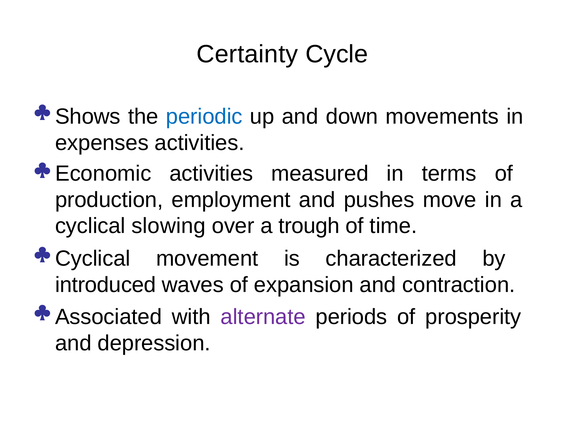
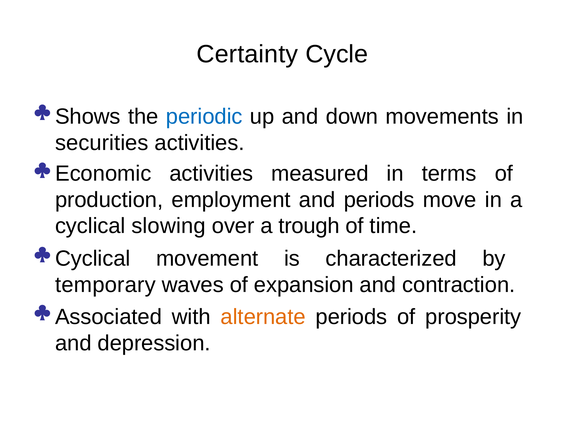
expenses: expenses -> securities (102, 143)
and pushes: pushes -> periods (379, 200)
introduced: introduced -> temporary (105, 285)
alternate colour: purple -> orange (263, 317)
